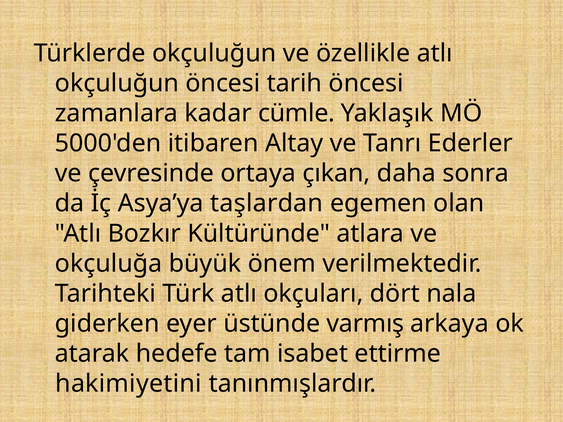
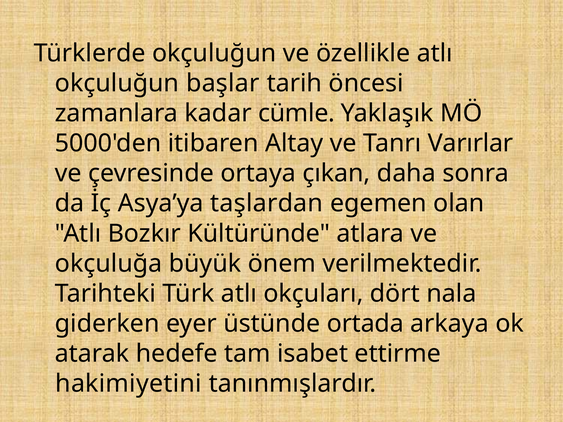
okçuluğun öncesi: öncesi -> başlar (223, 83)
Ederler: Ederler -> Varırlar (471, 143)
varmış: varmış -> ortada (365, 324)
